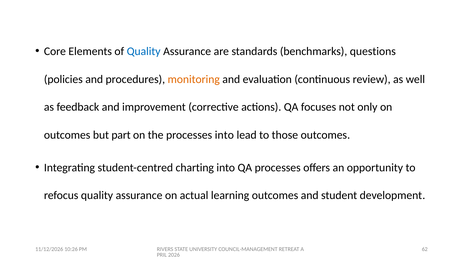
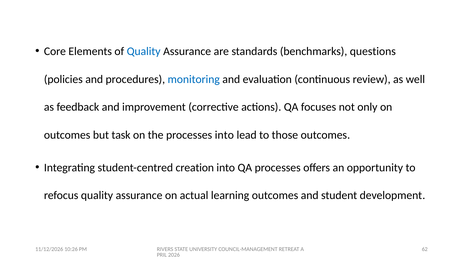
monitoring colour: orange -> blue (194, 79)
part: part -> task (121, 135)
charting: charting -> creation (195, 167)
